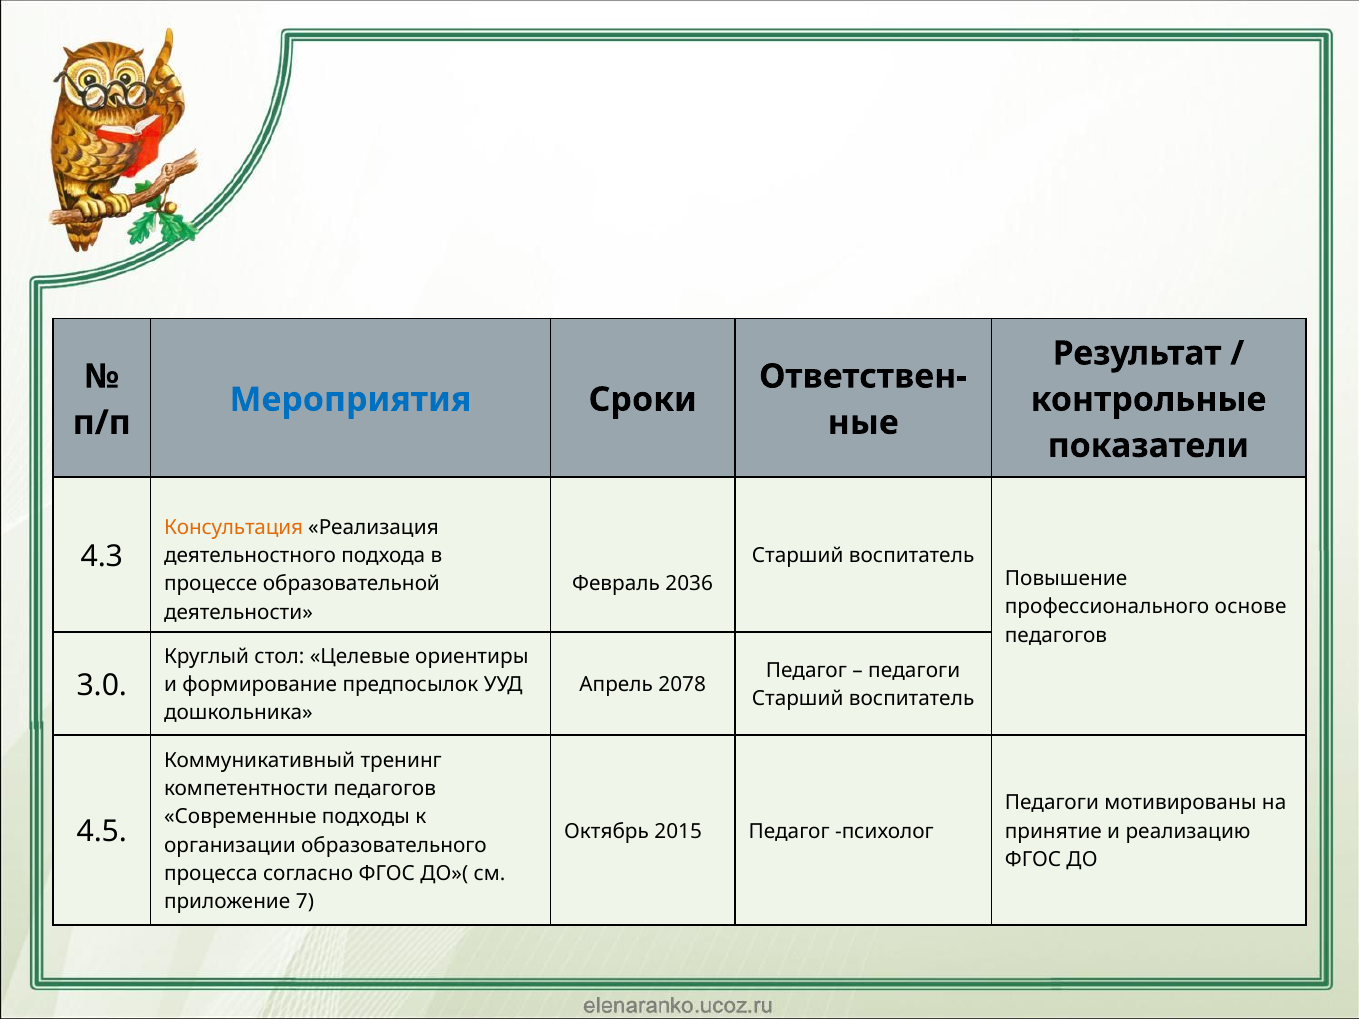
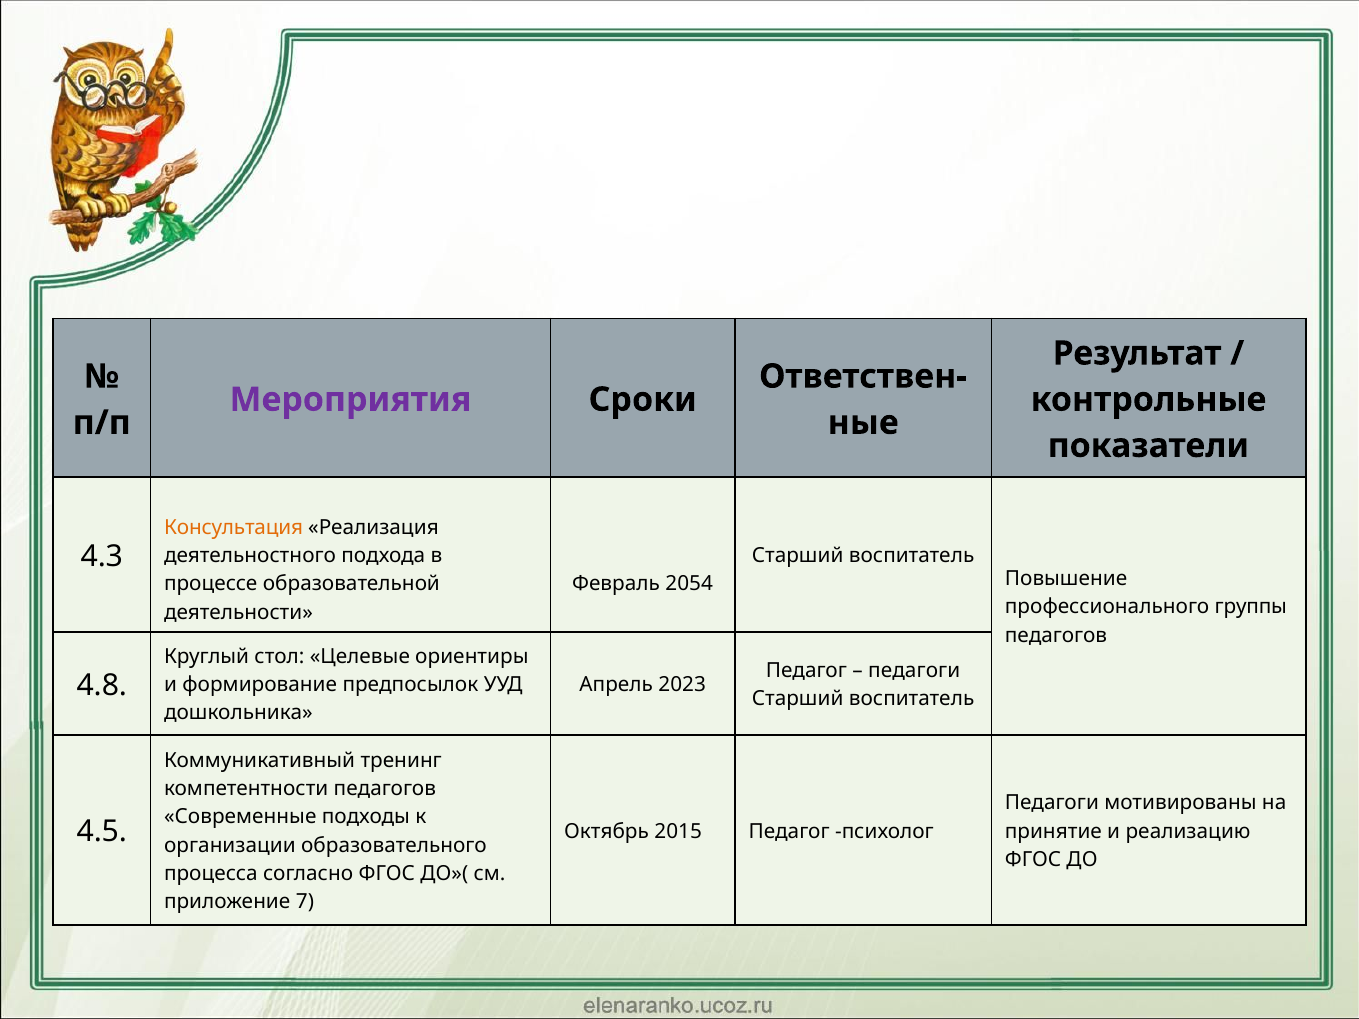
Мероприятия colour: blue -> purple (350, 400)
2036: 2036 -> 2054 (689, 584)
основе: основе -> группы (1251, 607)
3.0: 3.0 -> 4.8 (102, 685)
2078: 2078 -> 2023 (682, 685)
